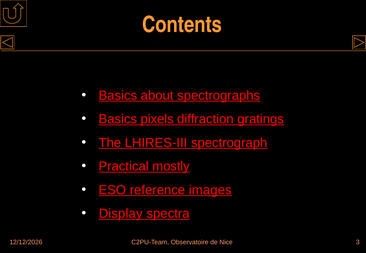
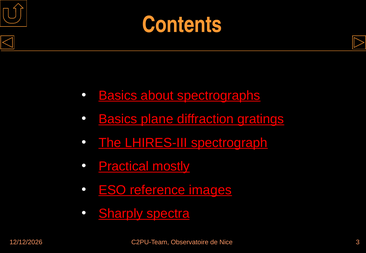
pixels: pixels -> plane (157, 119)
Display: Display -> Sharply (121, 214)
